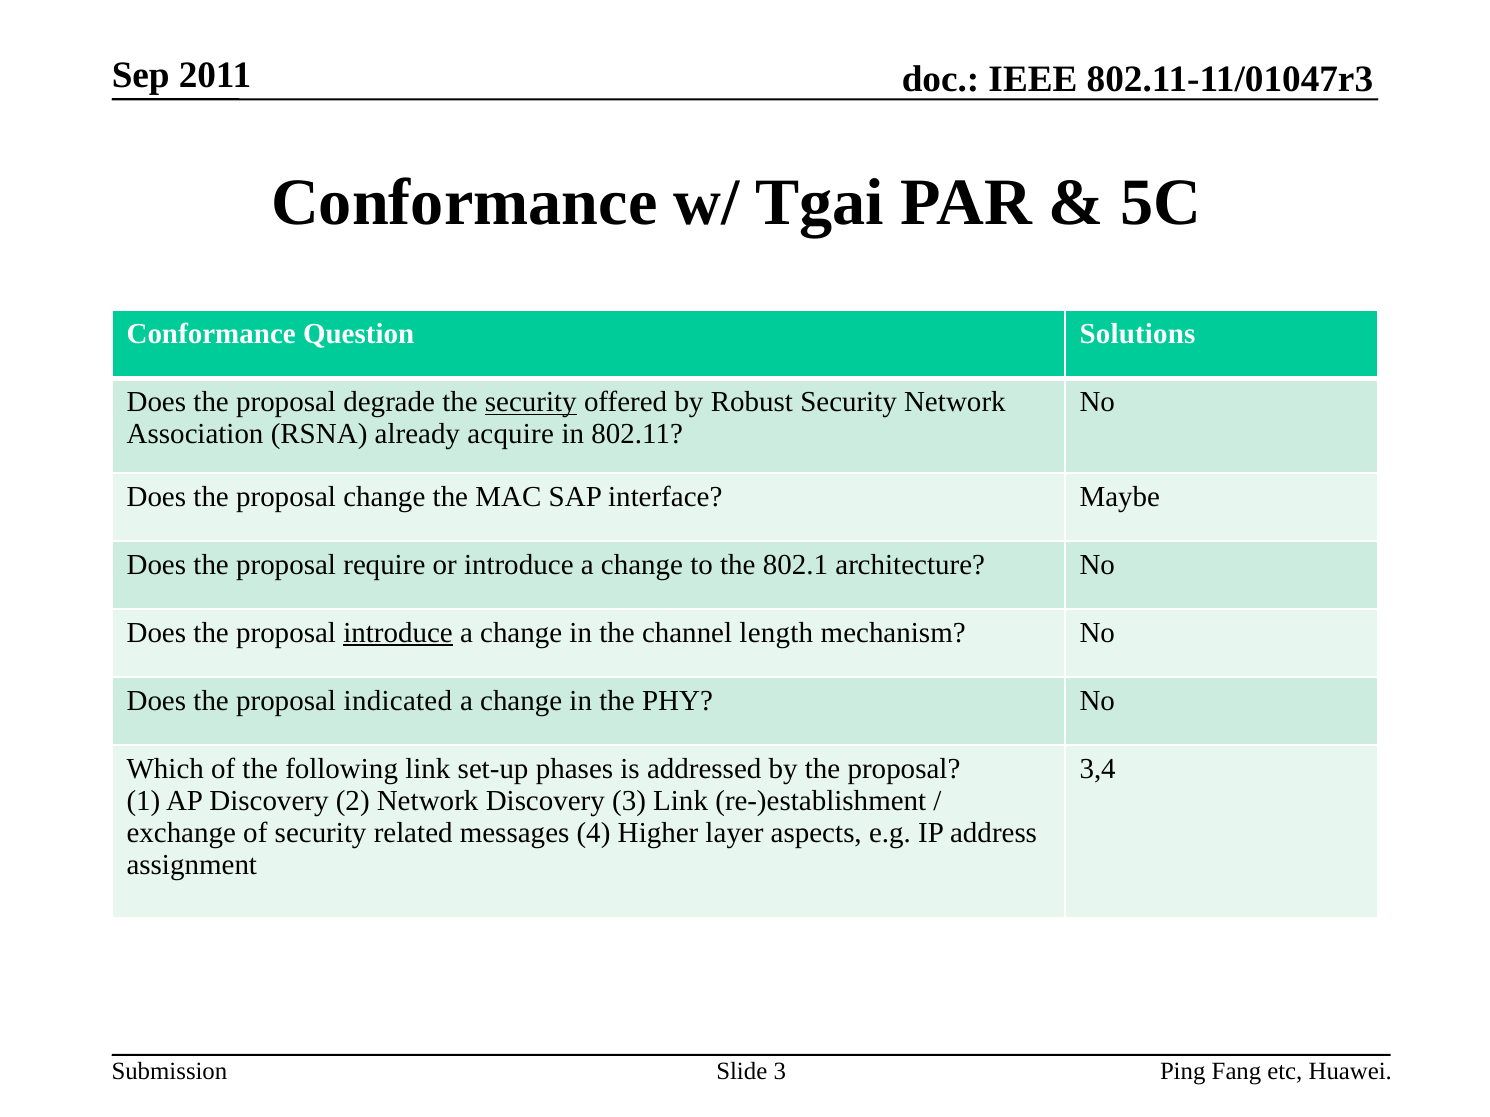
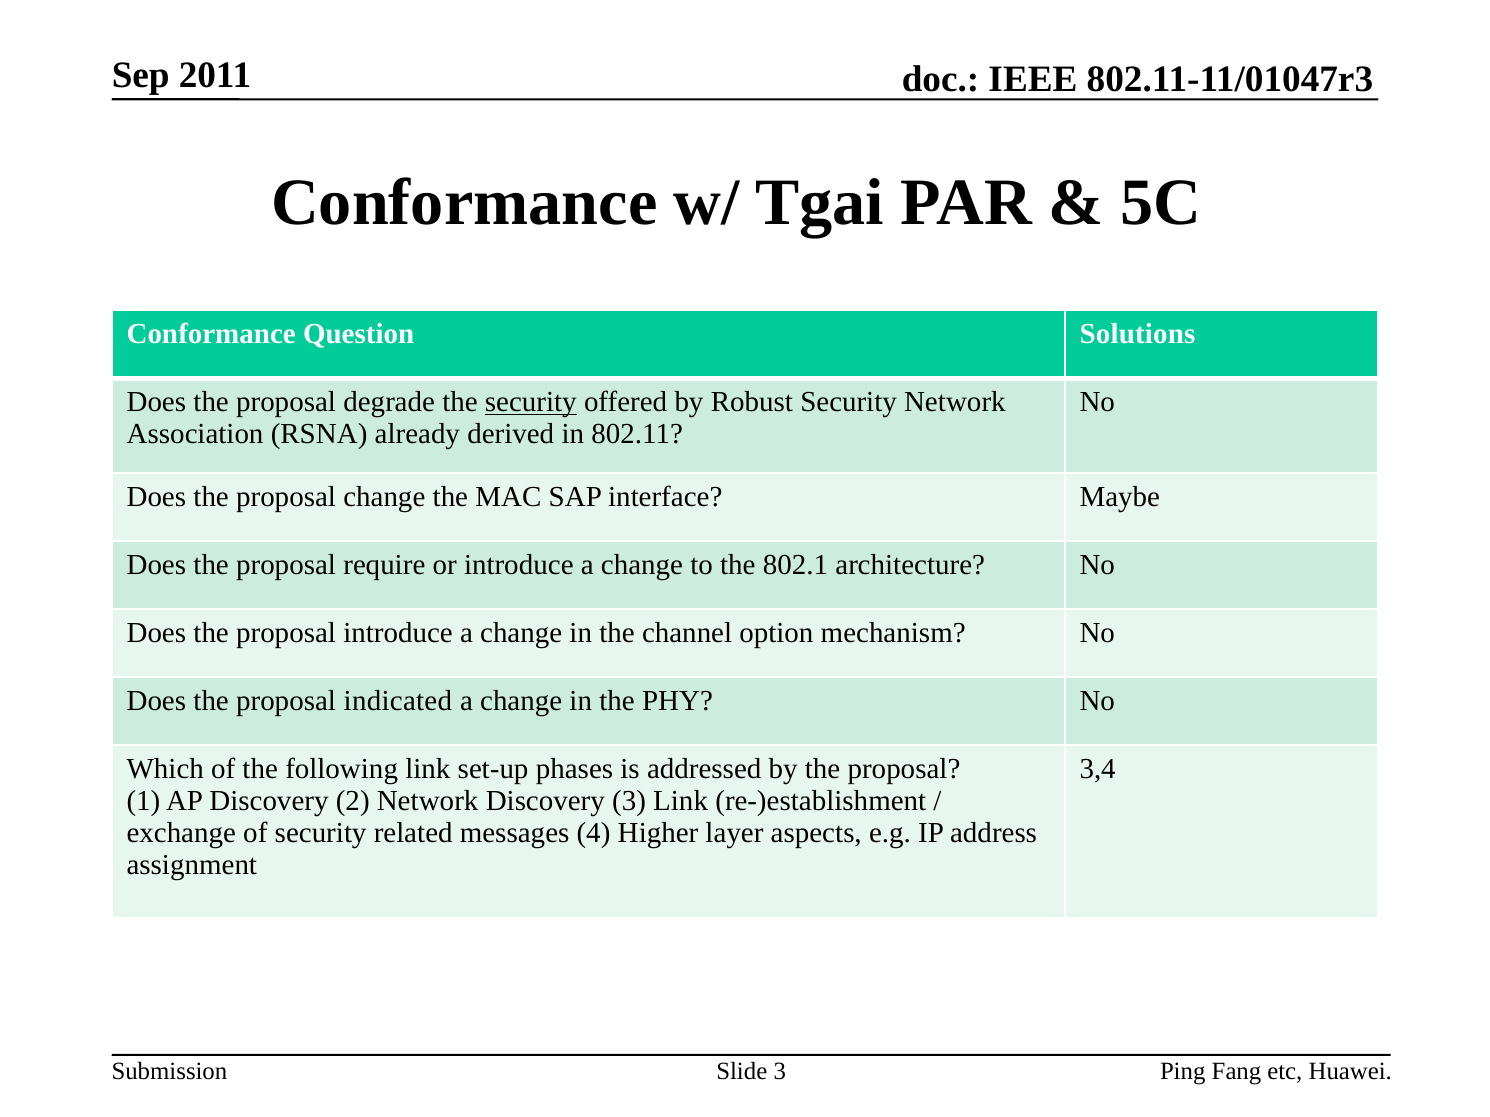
acquire: acquire -> derived (511, 434)
introduce underline: present -> none (398, 633)
length: length -> option (776, 633)
